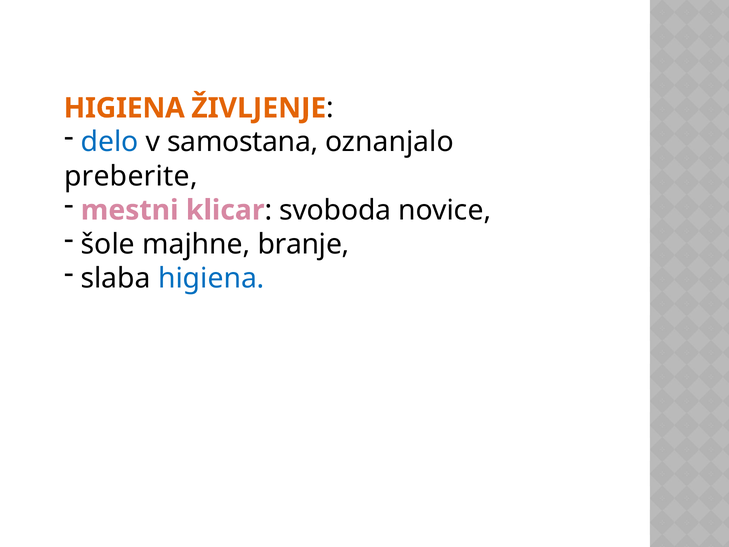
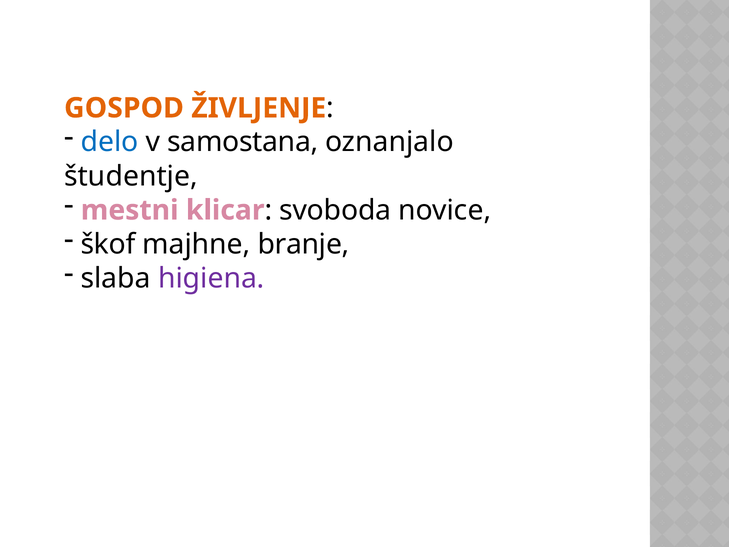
HIGIENA: HIGIENA -> GOSPOD (124, 108)
preberite: preberite -> študentje (131, 176)
šole: šole -> škof (108, 244)
higiena colour: blue -> purple (211, 278)
